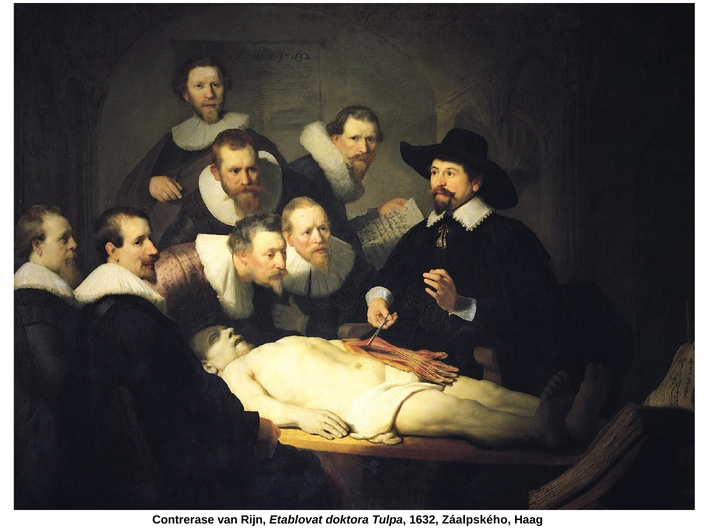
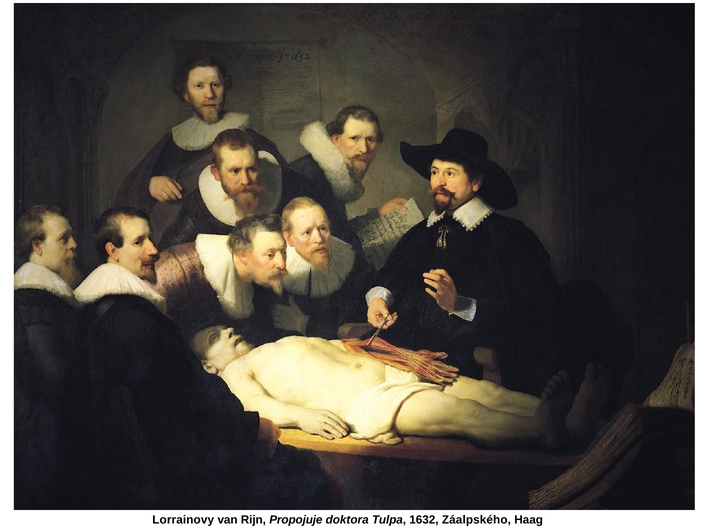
Contrerase: Contrerase -> Lorrainovy (183, 519)
Etablovat: Etablovat -> Propojuje (296, 519)
